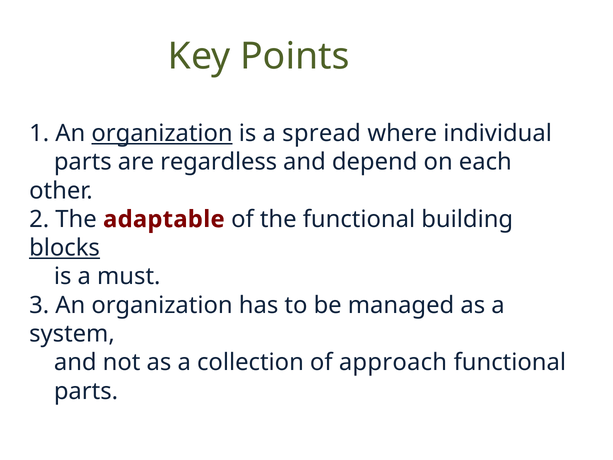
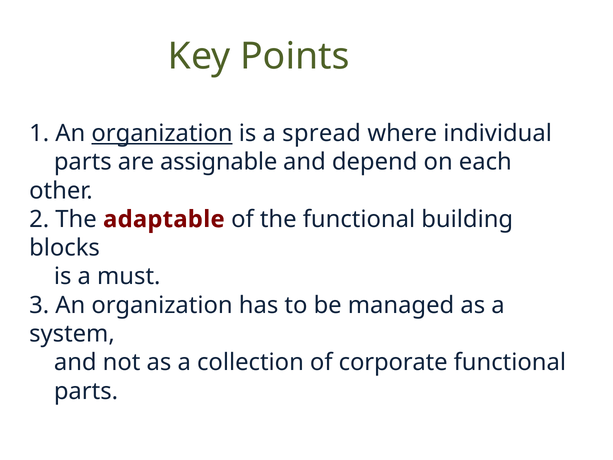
regardless: regardless -> assignable (219, 162)
blocks underline: present -> none (65, 248)
approach: approach -> corporate (393, 362)
